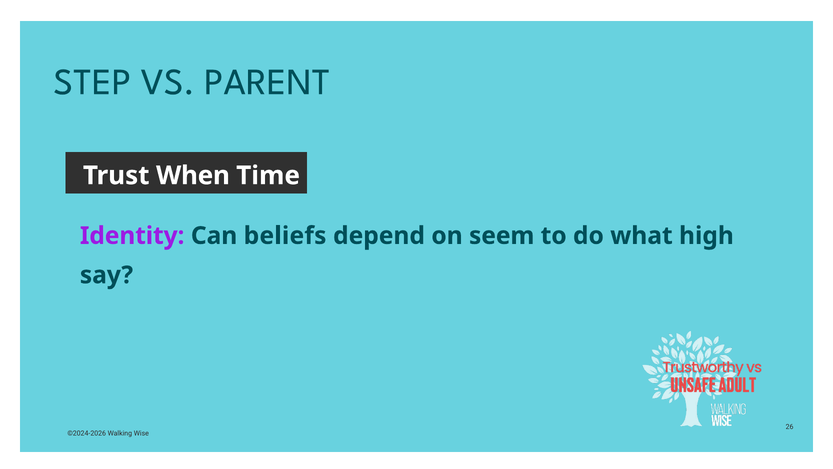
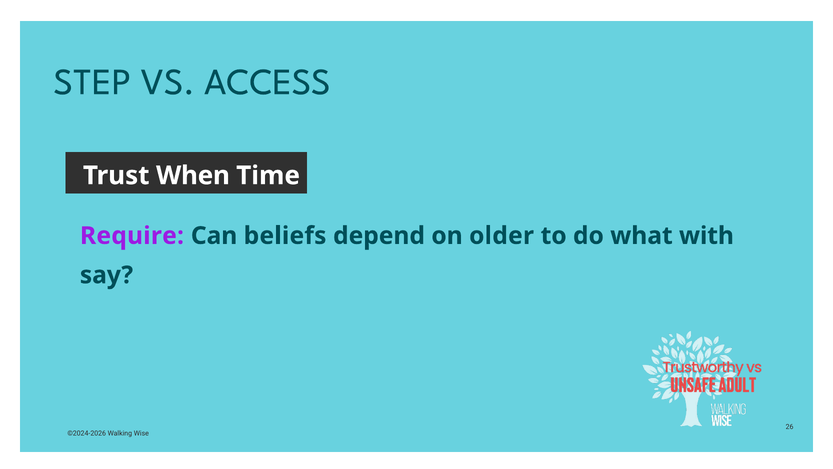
PARENT: PARENT -> ACCESS (267, 82)
Identity: Identity -> Require (132, 236)
seem: seem -> older (502, 236)
high: high -> with (706, 236)
